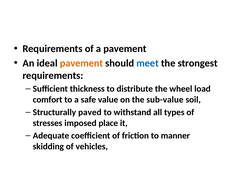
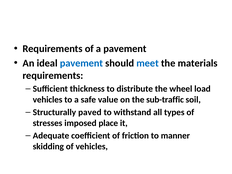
pavement colour: orange -> blue (81, 63)
strongest: strongest -> materials (198, 63)
comfort: comfort -> vehicles (48, 100)
sub-value: sub-value -> sub-traffic (165, 100)
